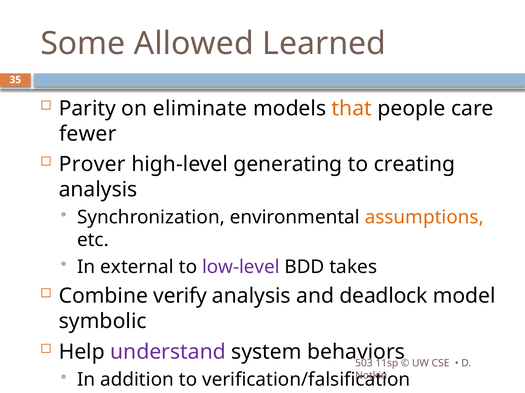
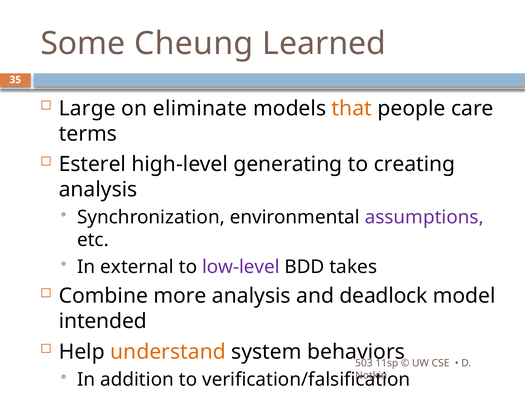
Allowed: Allowed -> Cheung (194, 44)
Parity: Parity -> Large (87, 109)
fewer: fewer -> terms (88, 134)
Prover: Prover -> Esterel (92, 164)
assumptions colour: orange -> purple (424, 218)
verify: verify -> more (180, 297)
symbolic: symbolic -> intended (103, 322)
understand colour: purple -> orange (168, 352)
